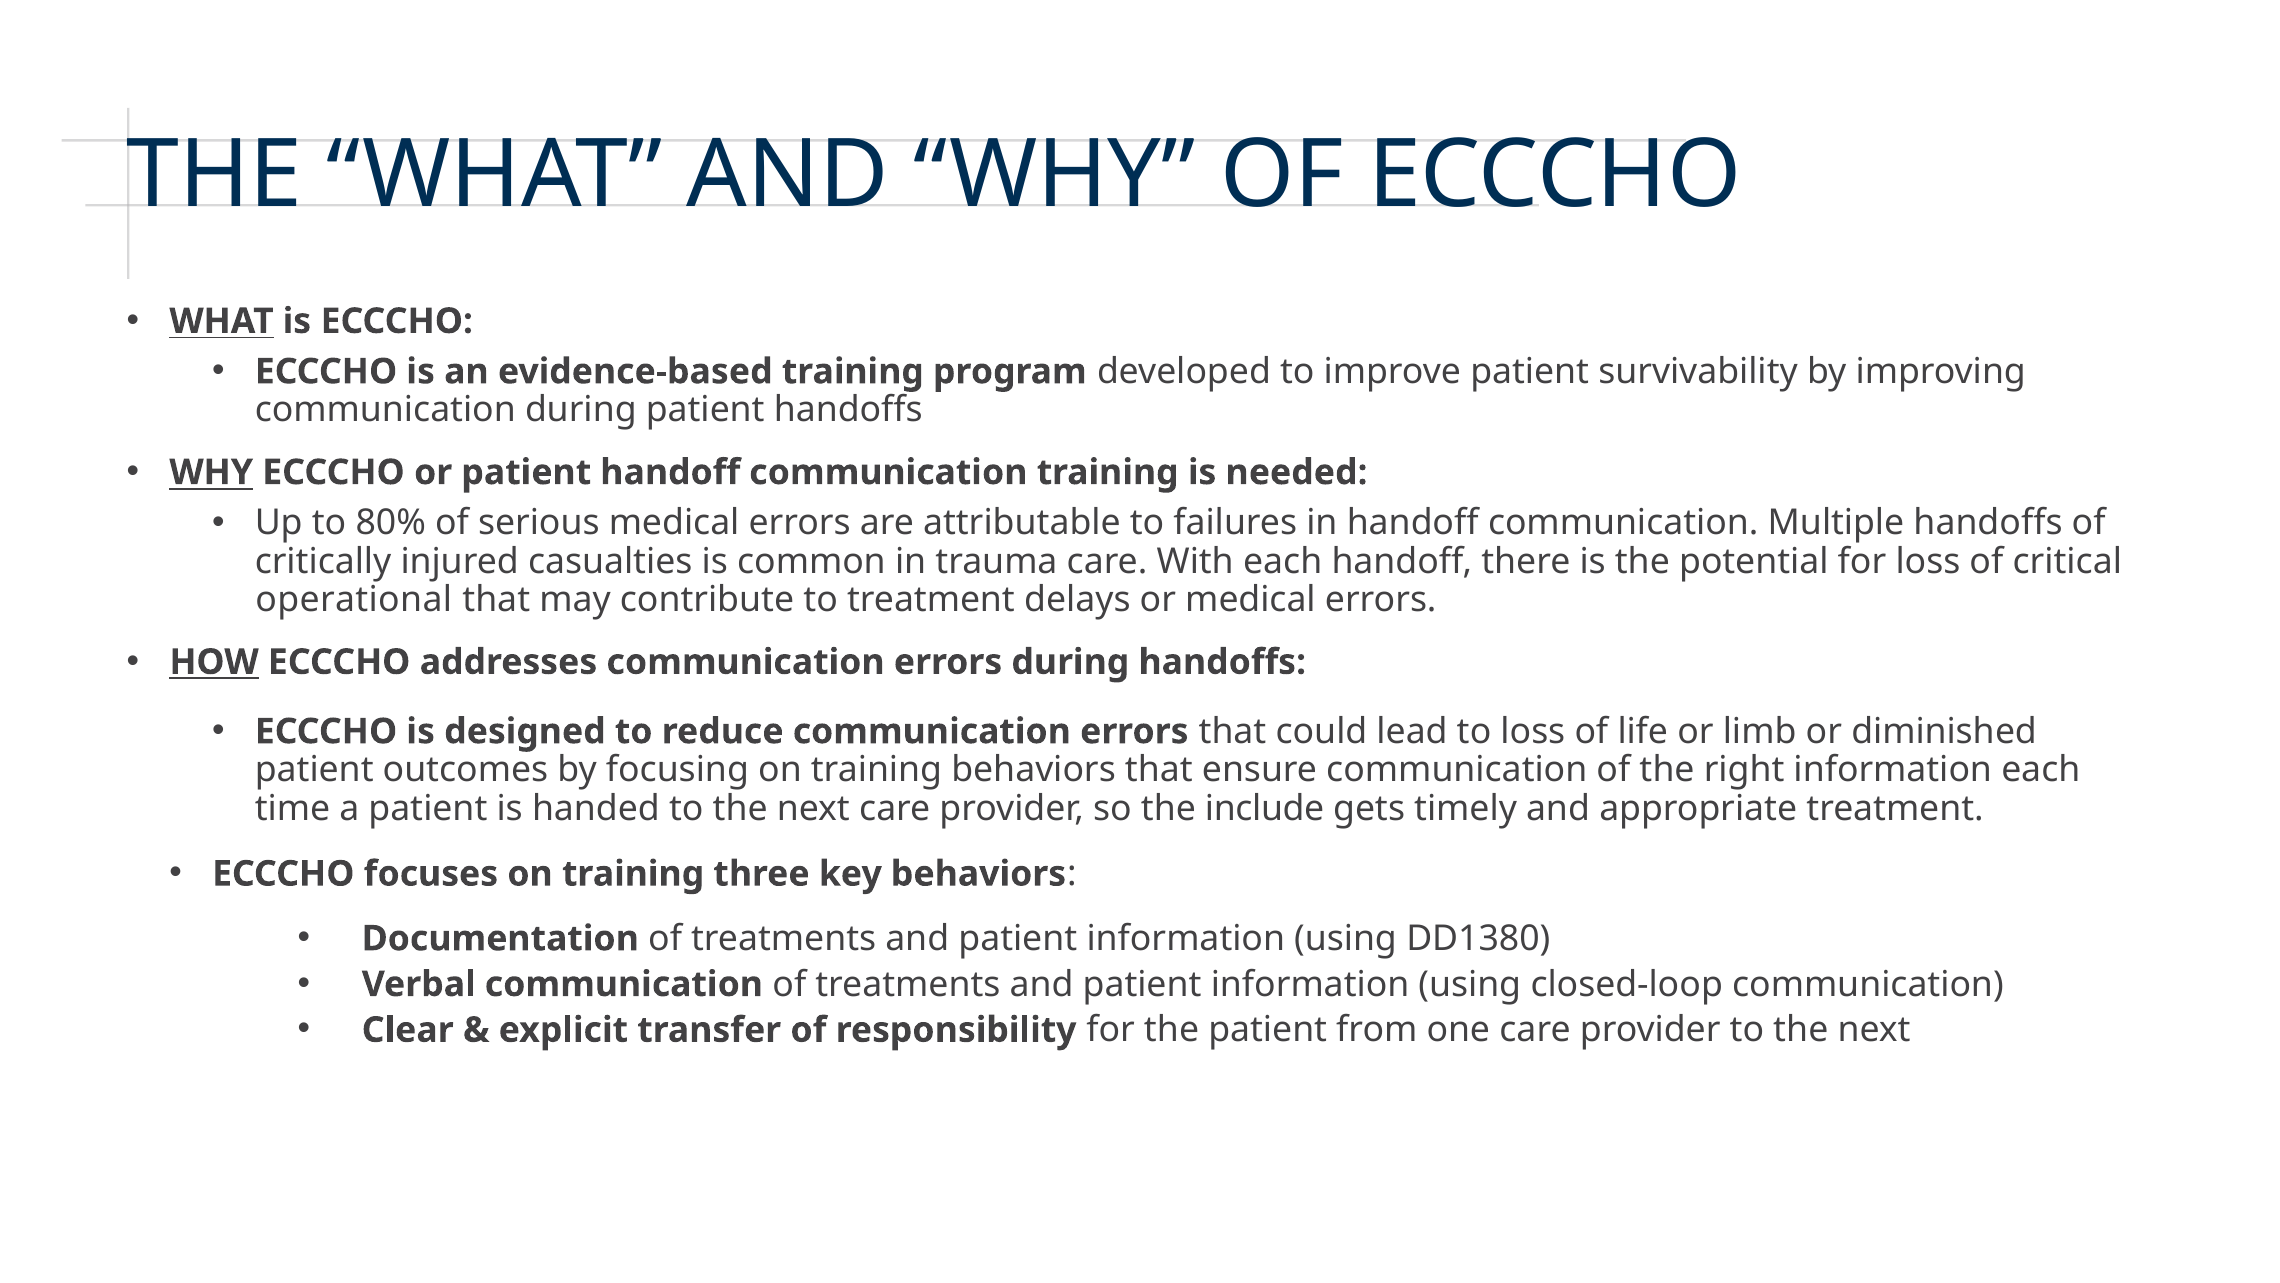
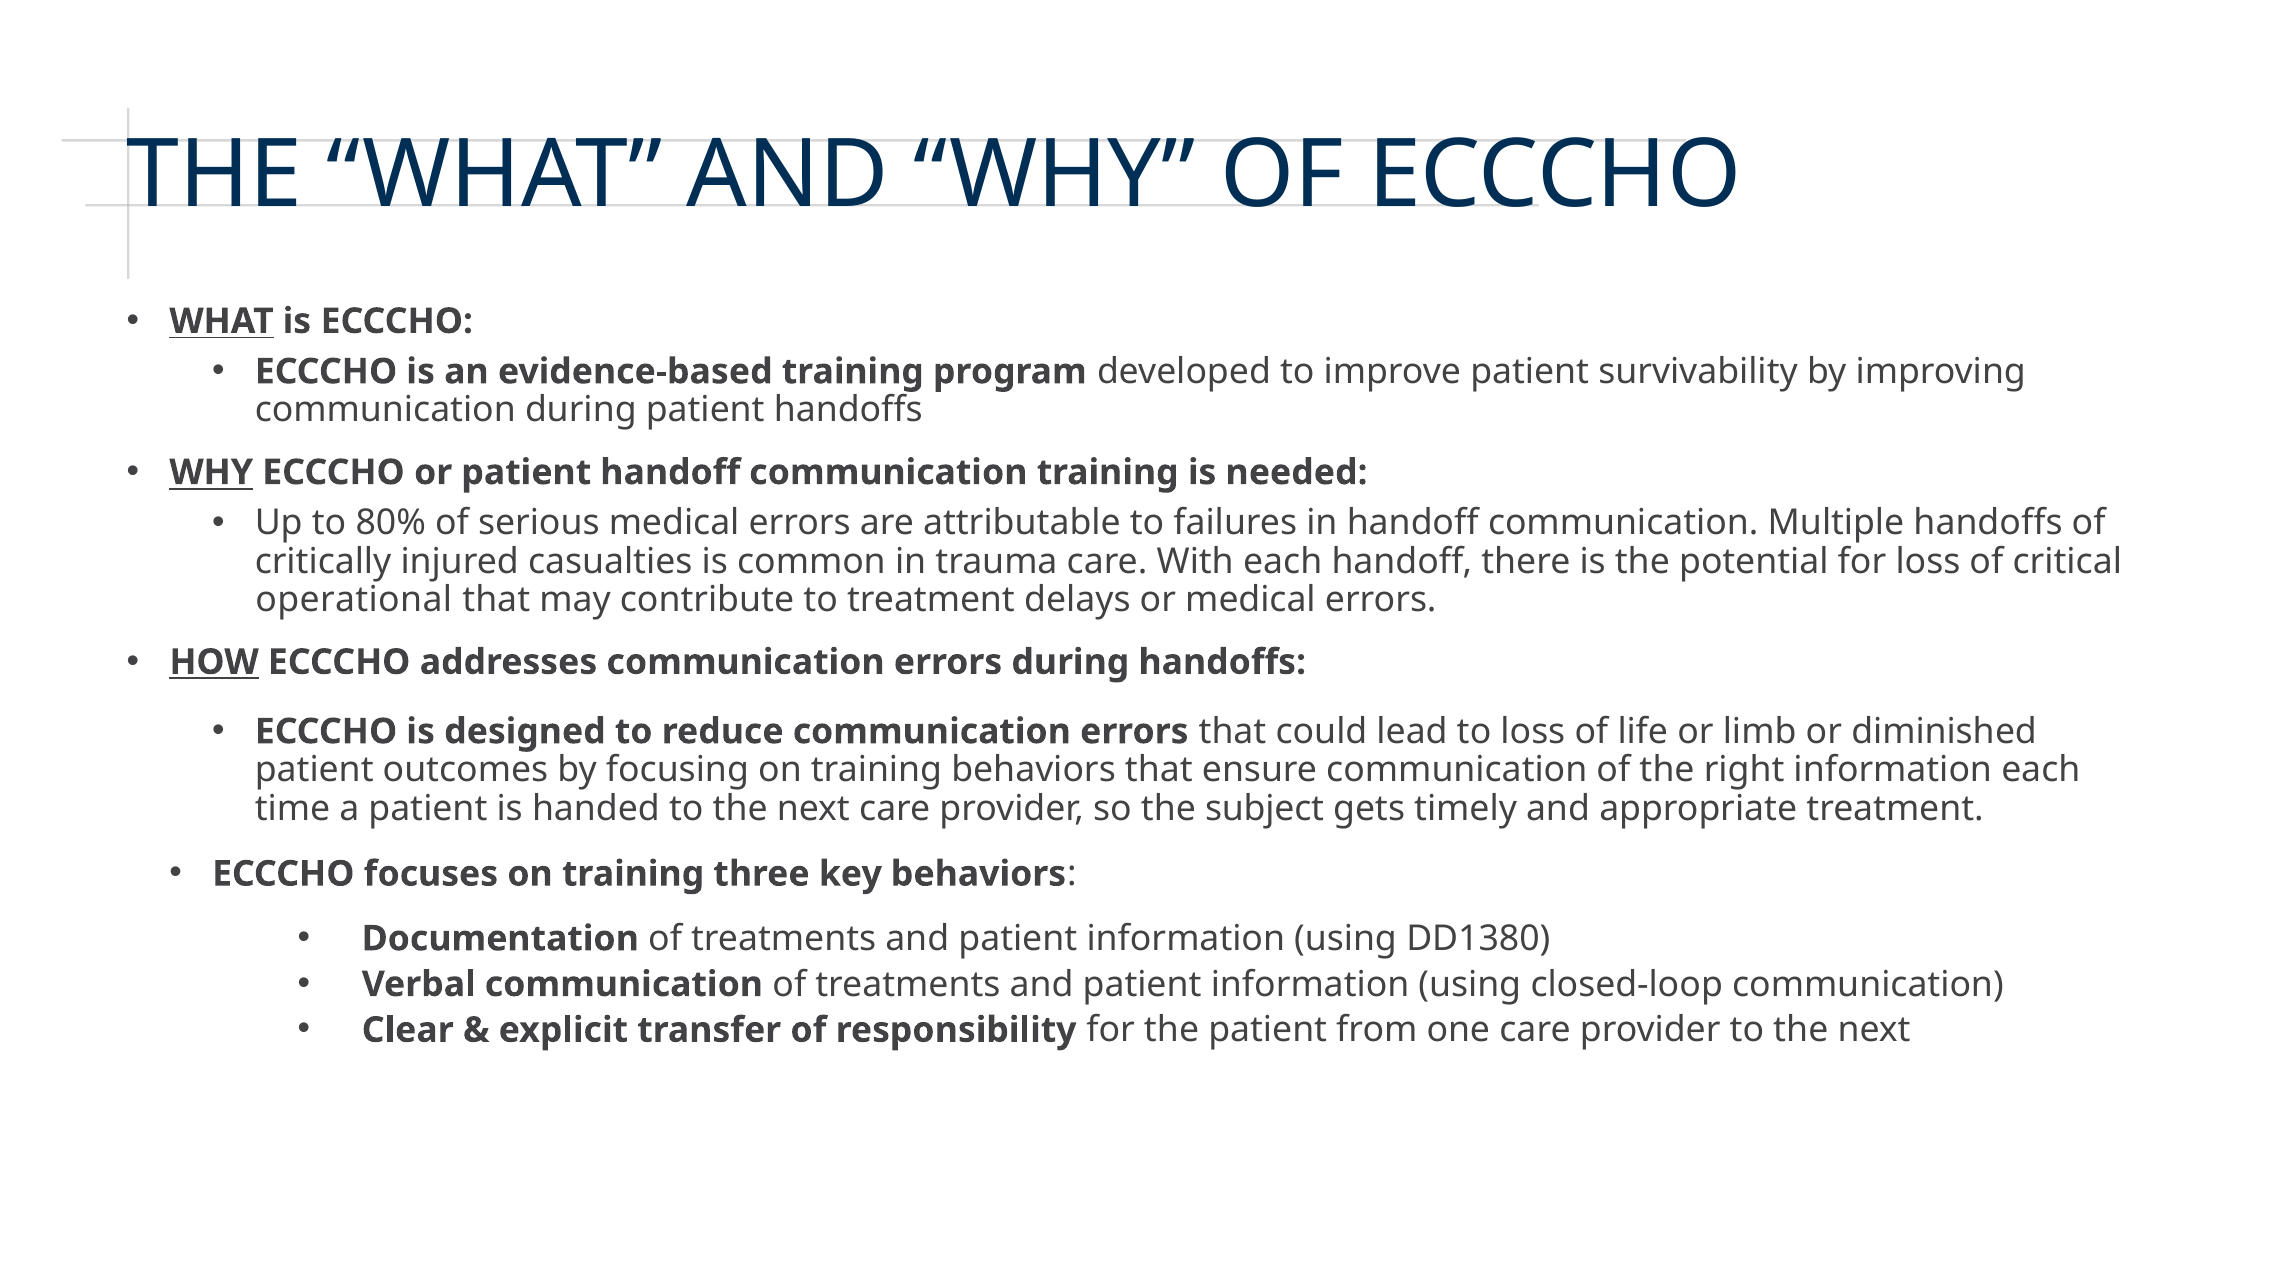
include: include -> subject (1265, 808)
